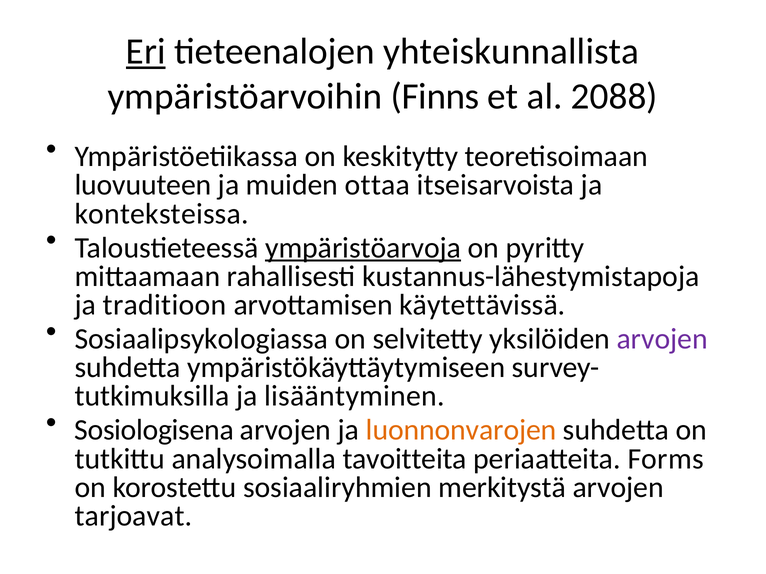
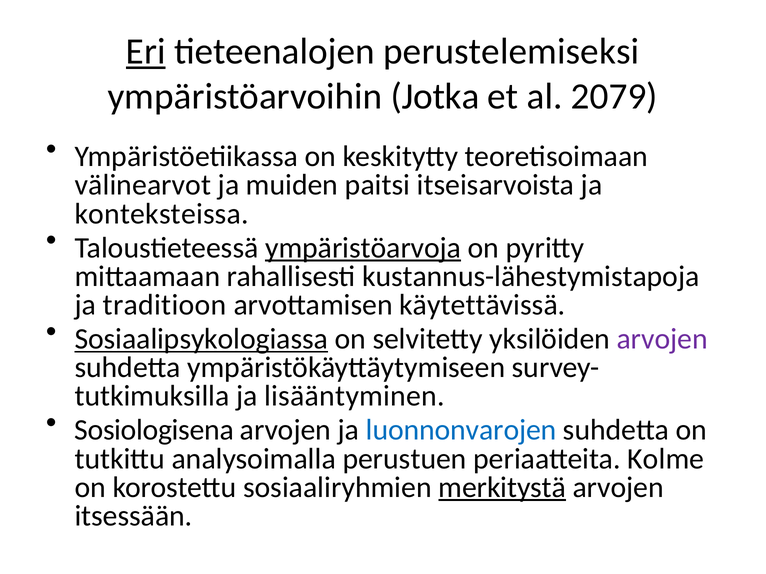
yhteiskunnallista: yhteiskunnallista -> perustelemiseksi (511, 52)
Finns: Finns -> Jotka (435, 96)
2088: 2088 -> 2079 (614, 96)
luovuuteen: luovuuteen -> välinearvot (143, 185)
ottaa: ottaa -> paitsi (378, 185)
Sosiaalipsykologiassa underline: none -> present (201, 339)
luonnonvarojen colour: orange -> blue (461, 431)
tavoitteita: tavoitteita -> perustuen (405, 459)
Forms: Forms -> Kolme (666, 459)
merkitystä underline: none -> present (502, 488)
tarjoavat: tarjoavat -> itsessään (134, 516)
